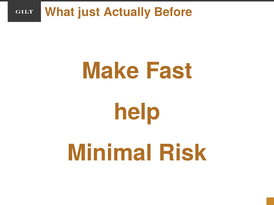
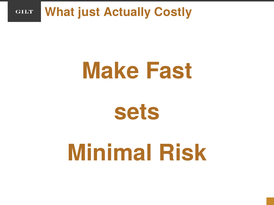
Before: Before -> Costly (173, 12)
help: help -> sets (137, 112)
